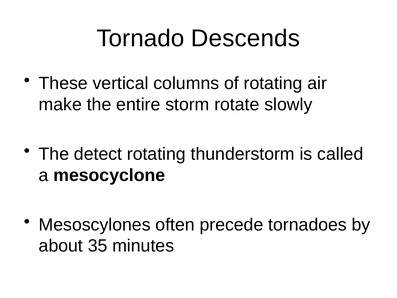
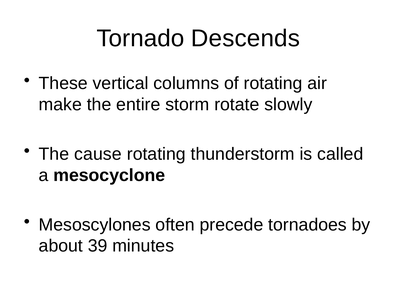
detect: detect -> cause (98, 154)
35: 35 -> 39 (98, 246)
